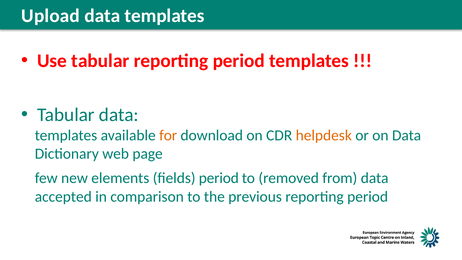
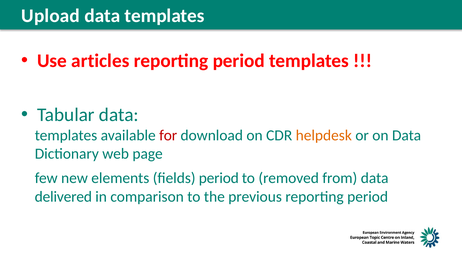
Use tabular: tabular -> articles (100, 61)
for colour: orange -> red (168, 135)
accepted: accepted -> delivered (63, 197)
